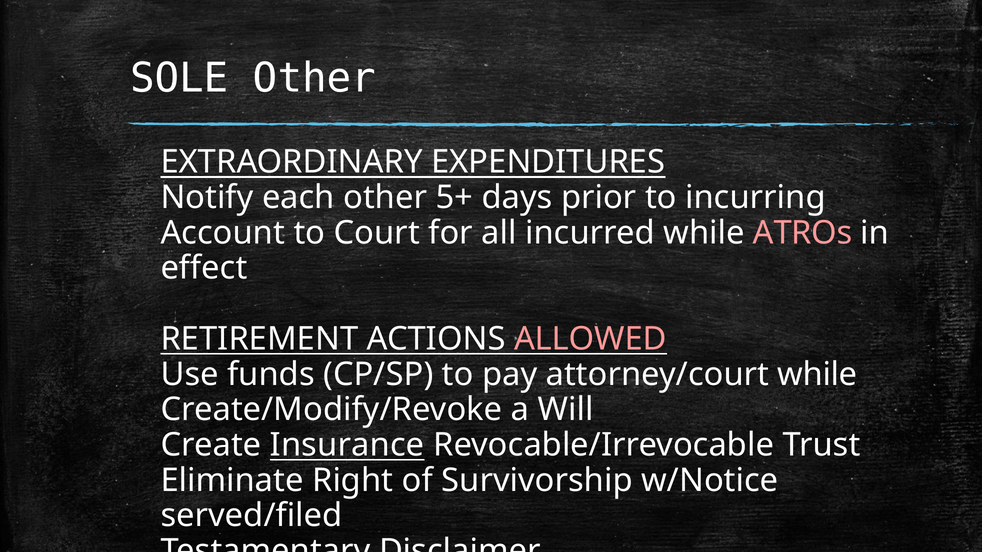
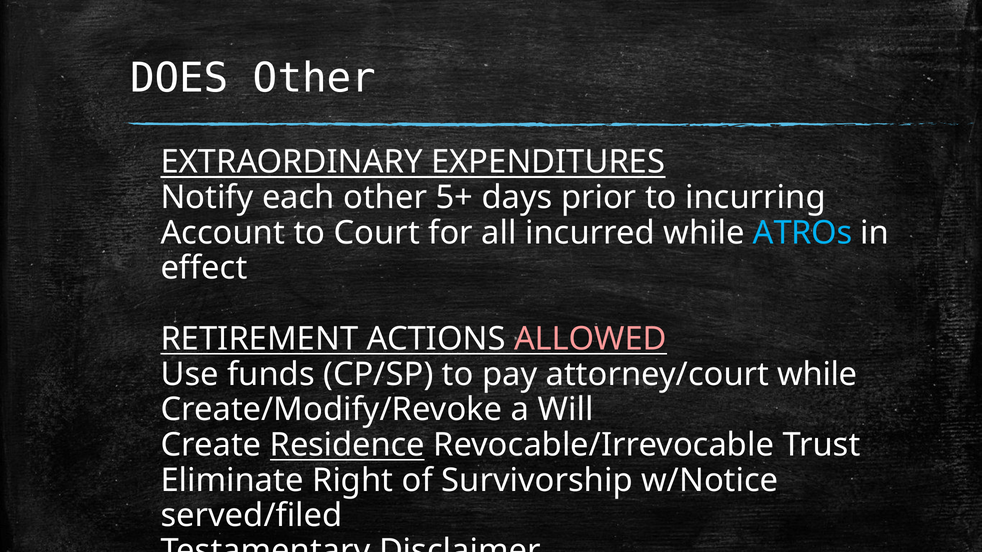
SOLE: SOLE -> DOES (179, 78)
ATROs colour: pink -> light blue (803, 233)
Insurance: Insurance -> Residence (347, 445)
